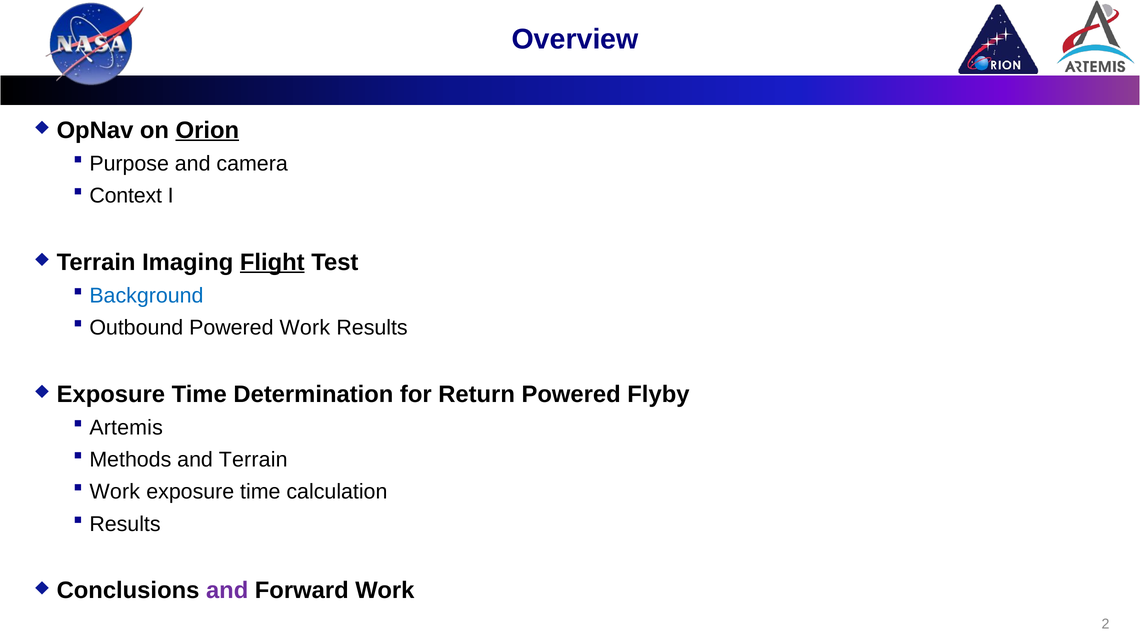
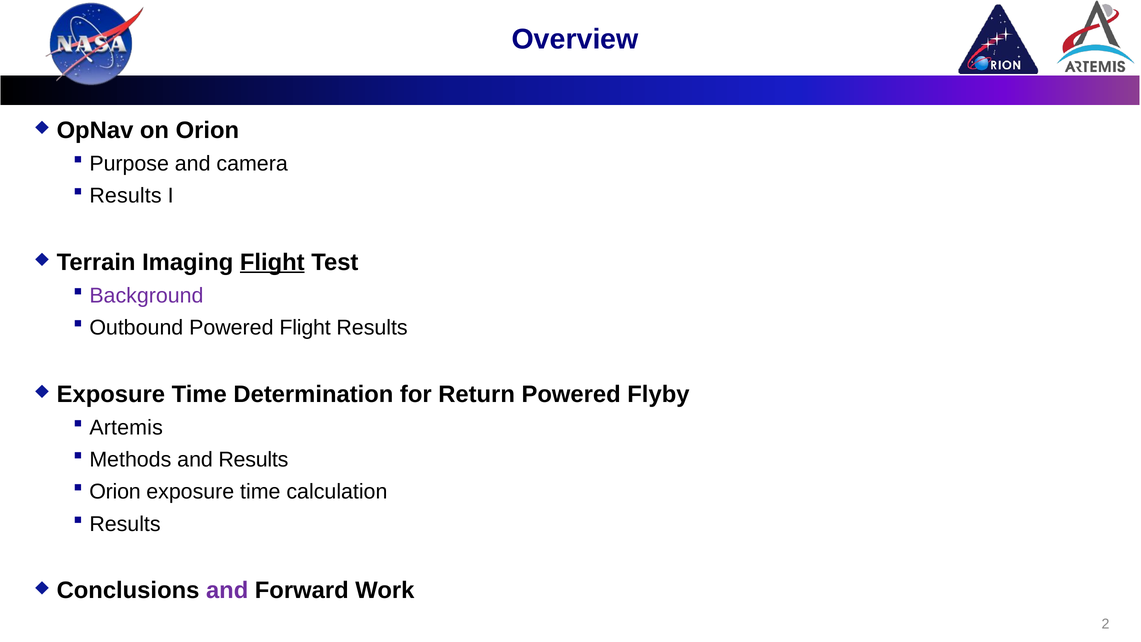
Orion underline: present -> none (207, 130)
Context: Context -> Results (126, 196)
Background colour: blue -> purple (146, 295)
Powered Work: Work -> Flight (305, 328)
and Terrain: Terrain -> Results (253, 460)
Work: Work -> Orion (115, 492)
